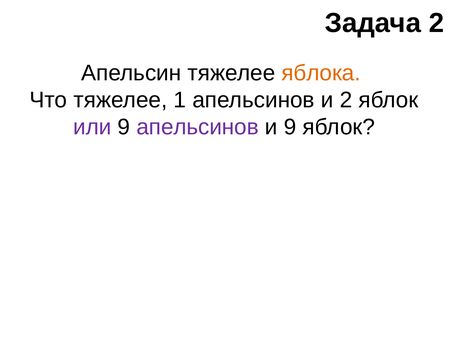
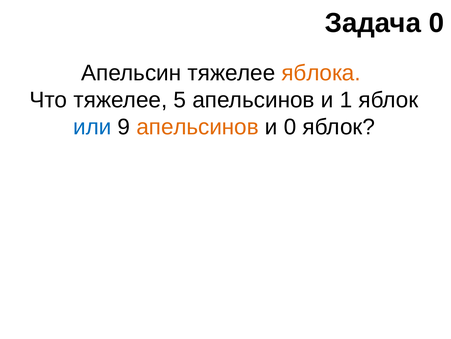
Задача 2: 2 -> 0 (436, 23)
1: 1 -> 5 (180, 100)
и 2: 2 -> 1 (346, 100)
или colour: purple -> blue (92, 127)
апельсинов colour: purple -> orange (198, 127)
и 9: 9 -> 0 (290, 127)
